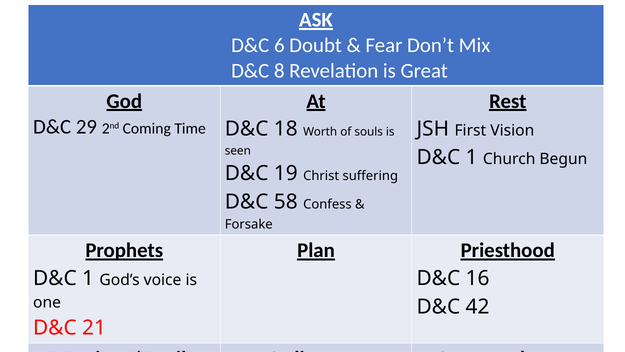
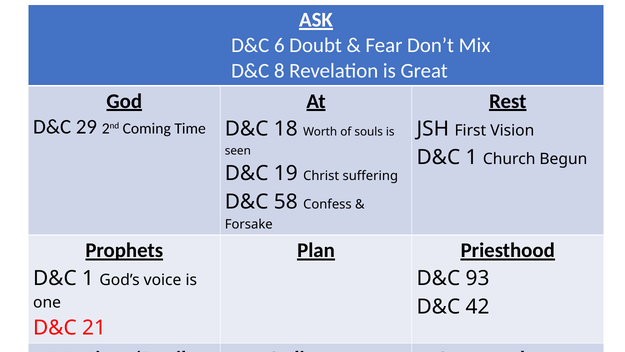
16: 16 -> 93 (478, 278)
